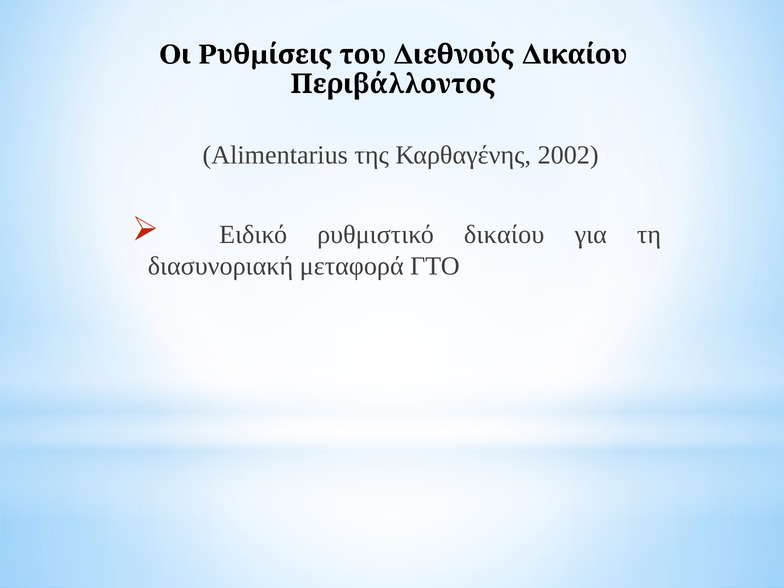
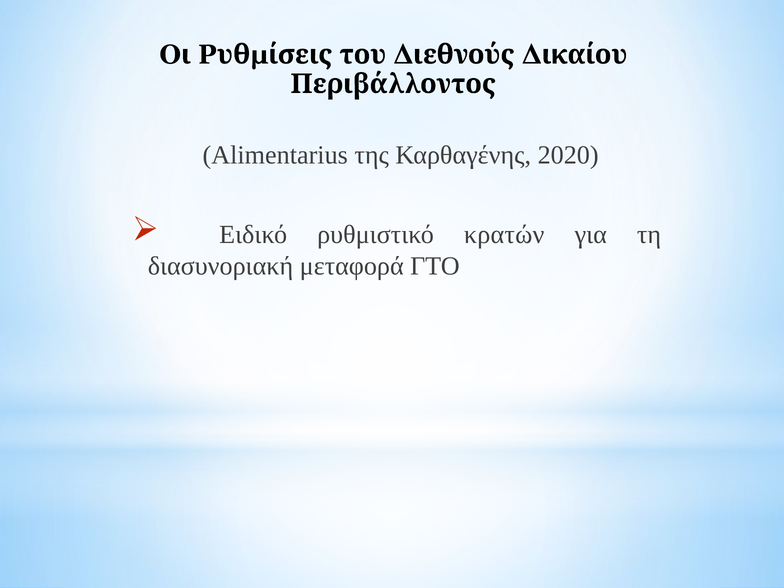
2002: 2002 -> 2020 (568, 155)
δικαίου: δικαίου -> κρατών (504, 235)
